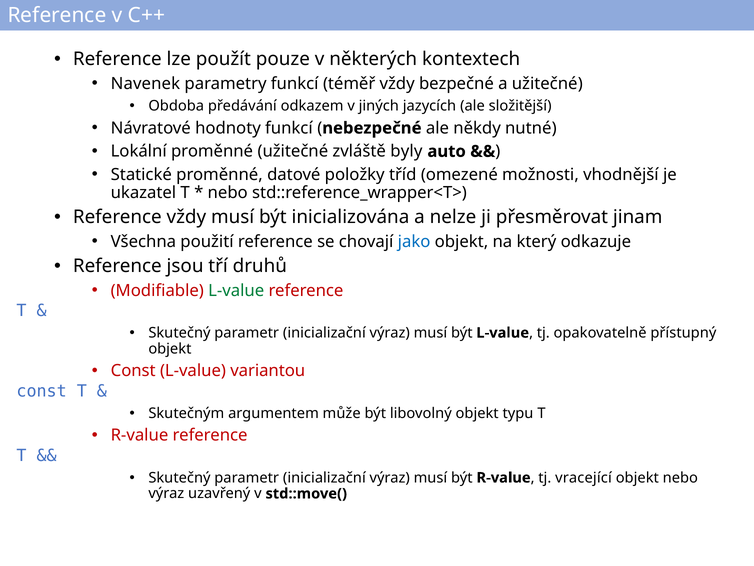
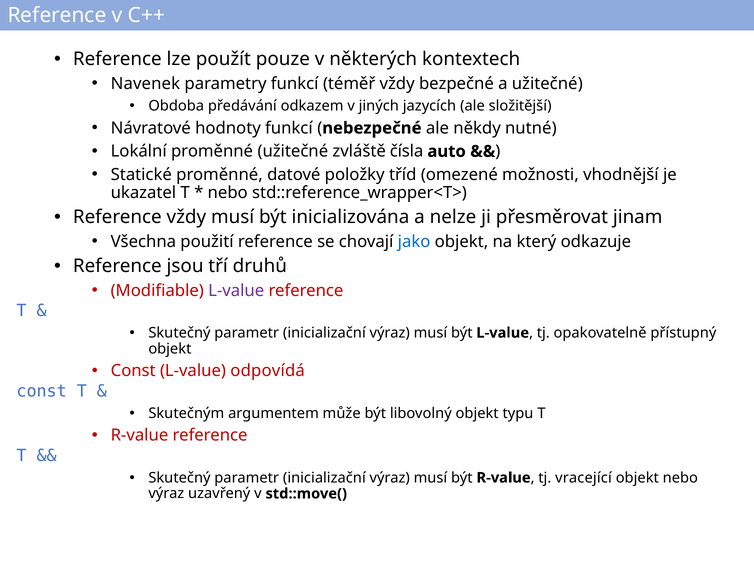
byly: byly -> čísla (407, 151)
L-value colour: green -> purple (236, 290)
variantou: variantou -> odpovídá (268, 371)
